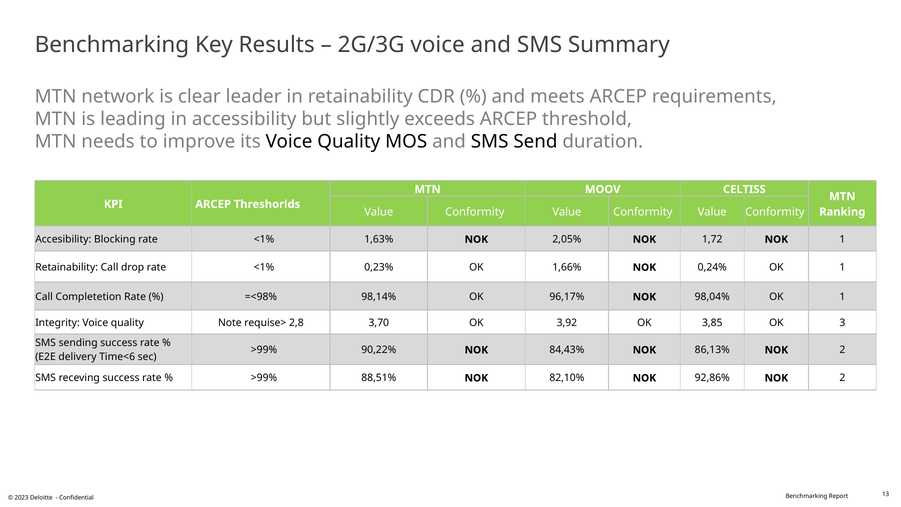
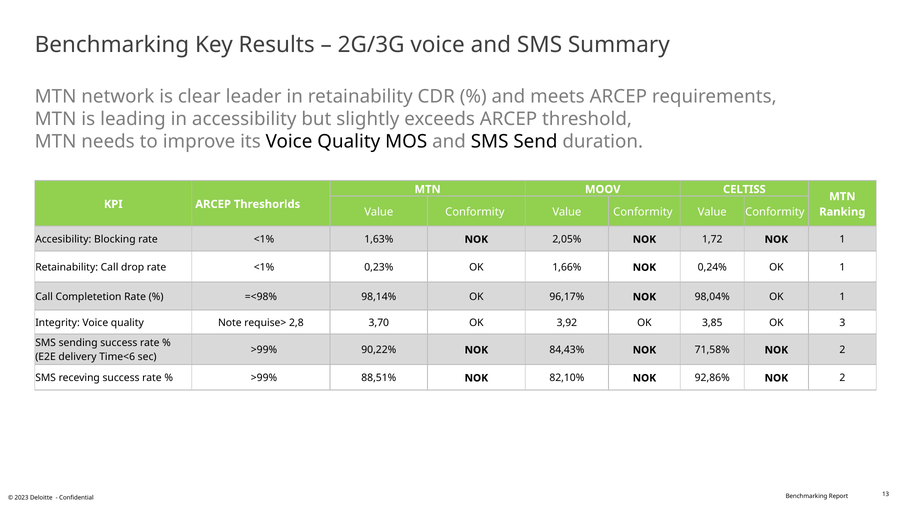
86,13%: 86,13% -> 71,58% (712, 350)
